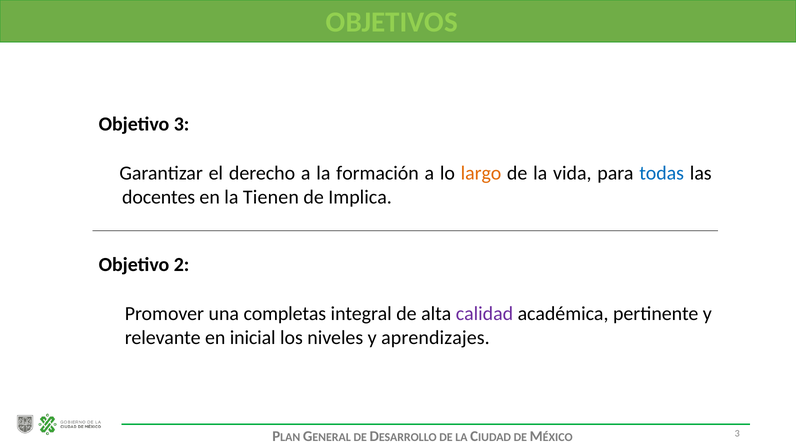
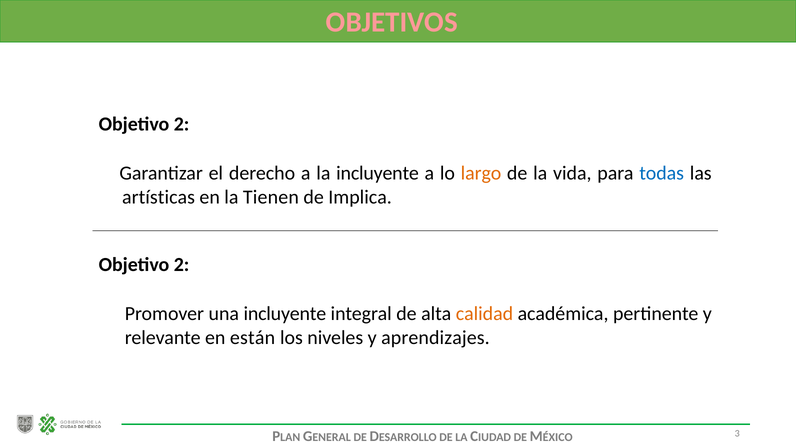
OBJETIVOS colour: light green -> pink (392, 22)
3: 3 -> 2 (182, 124)
la formación: formación -> incluyente (378, 173)
docentes: docentes -> artísticas (159, 197)
una completas: completas -> incluyente (285, 313)
calidad colour: purple -> orange (484, 313)
inicial: inicial -> están (253, 338)
